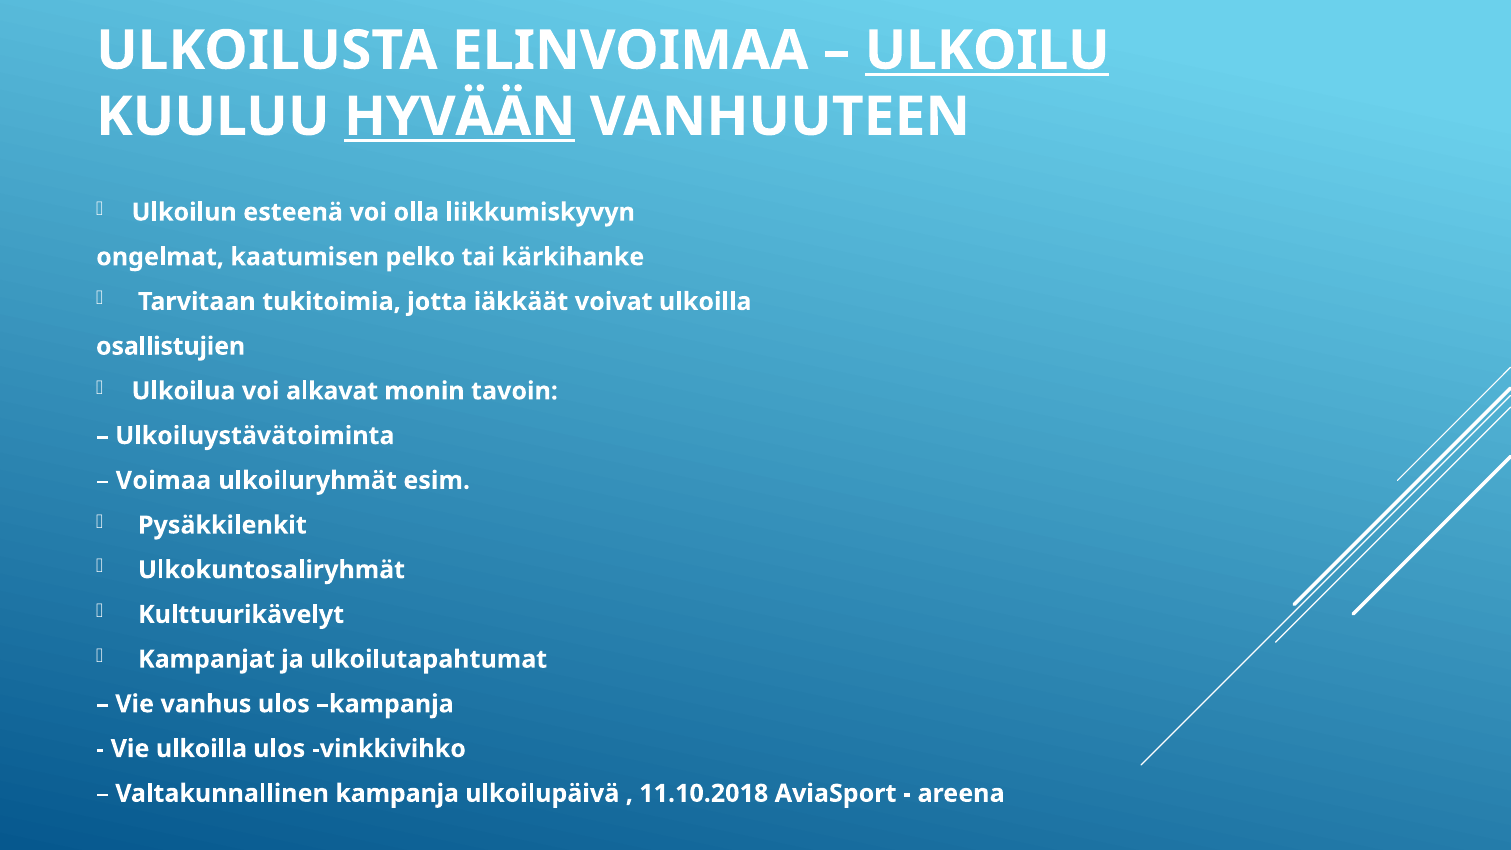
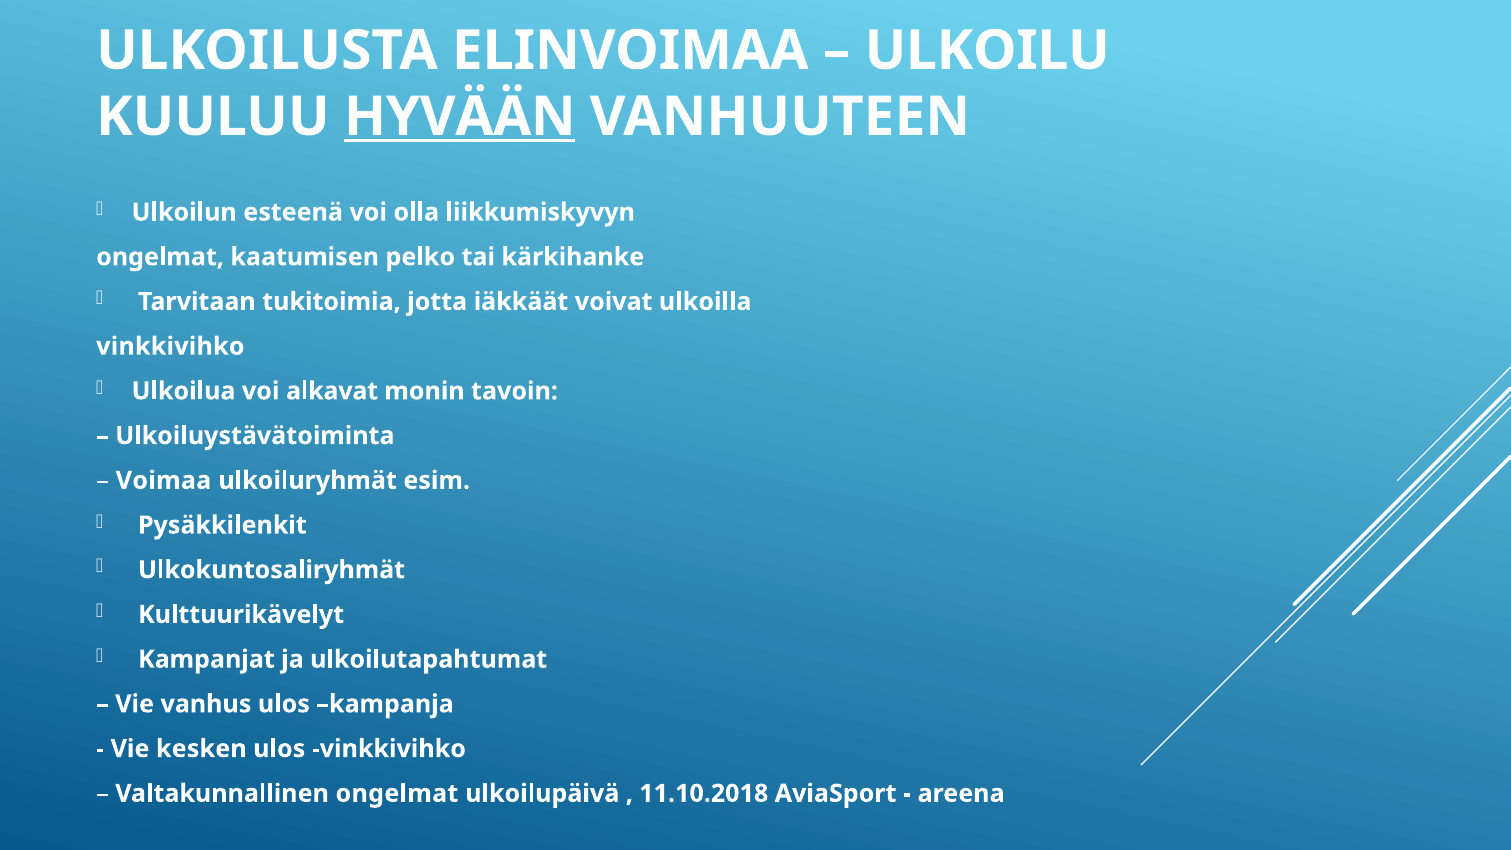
ULKOILU underline: present -> none (987, 51)
osallistujien: osallistujien -> vinkkivihko (170, 346)
Vie ulkoilla: ulkoilla -> kesken (201, 749)
Valtakunnallinen kampanja: kampanja -> ongelmat (397, 793)
